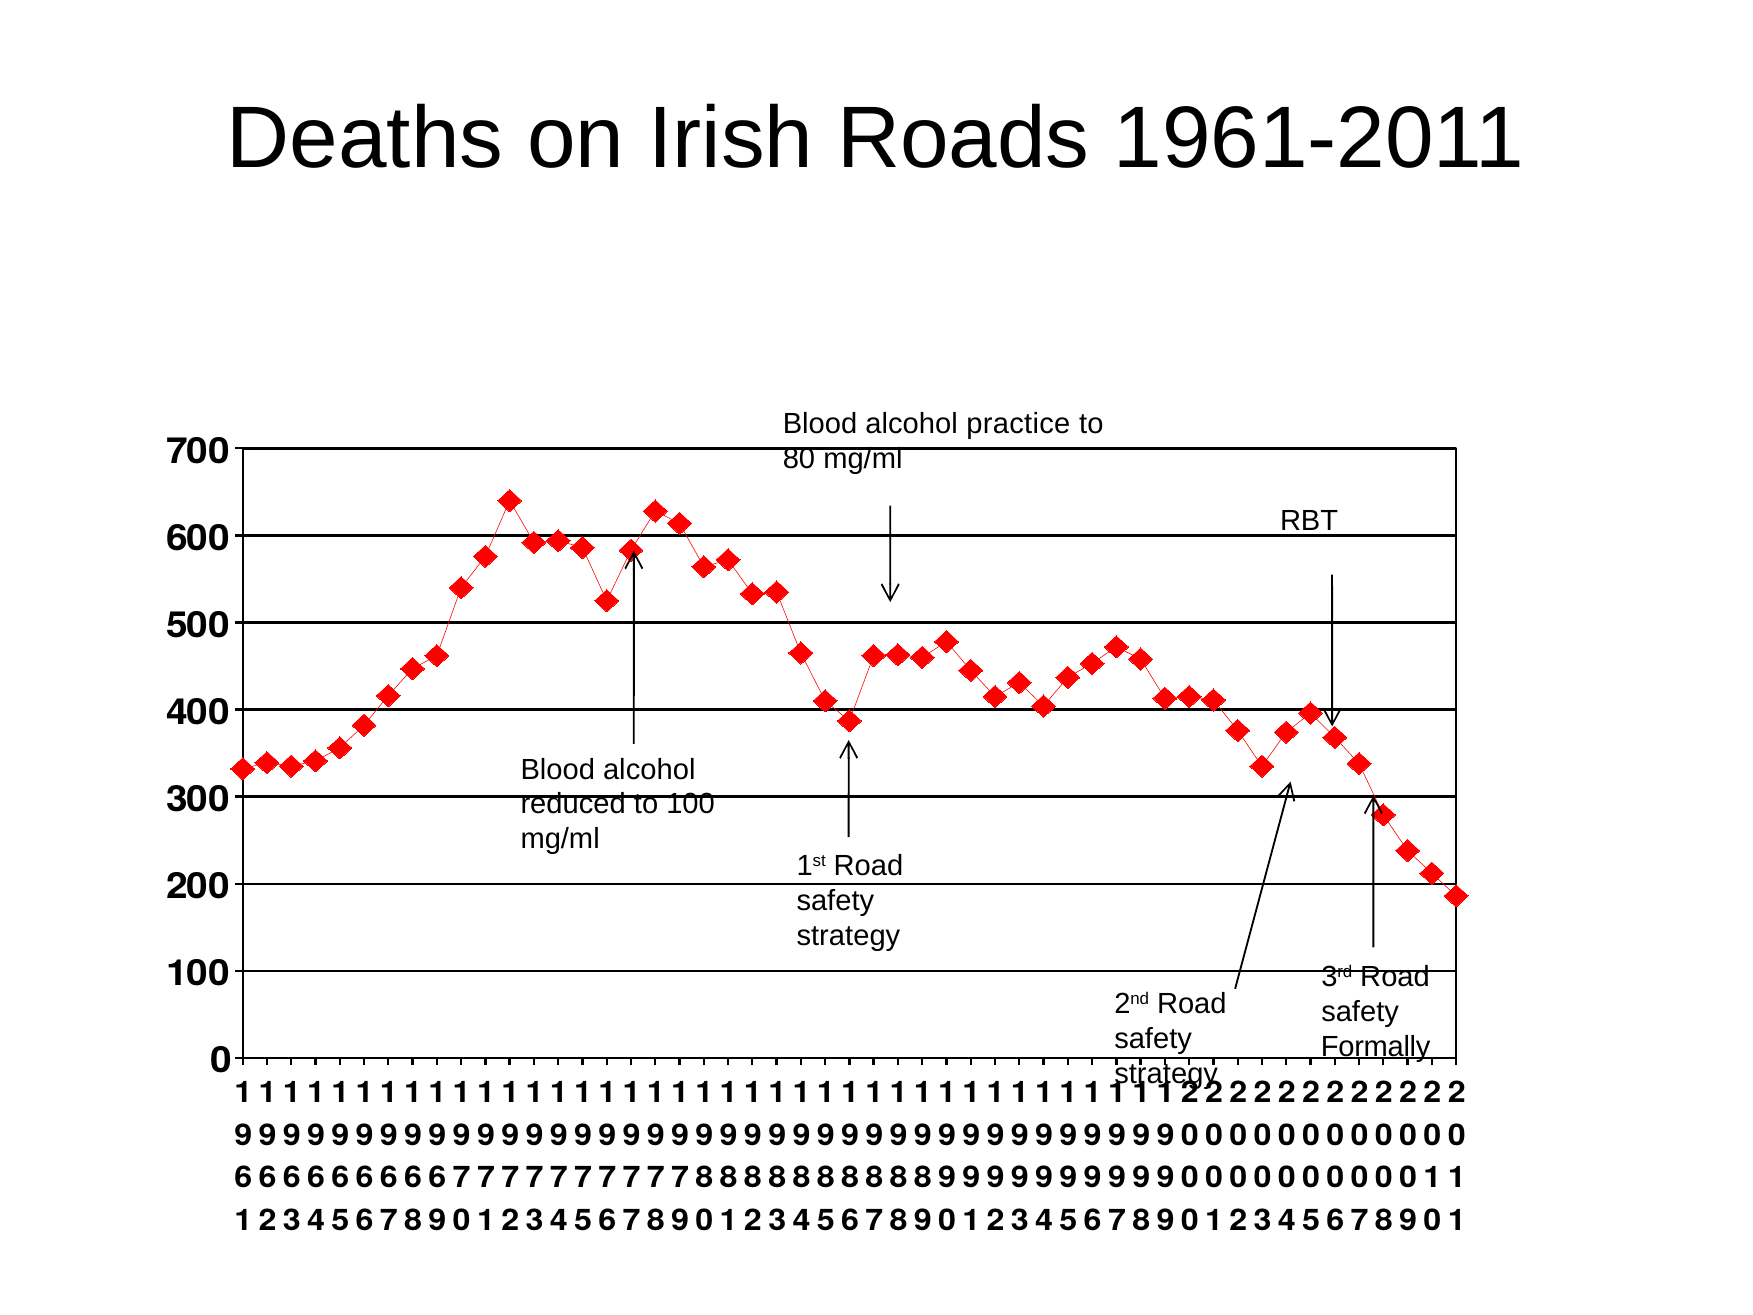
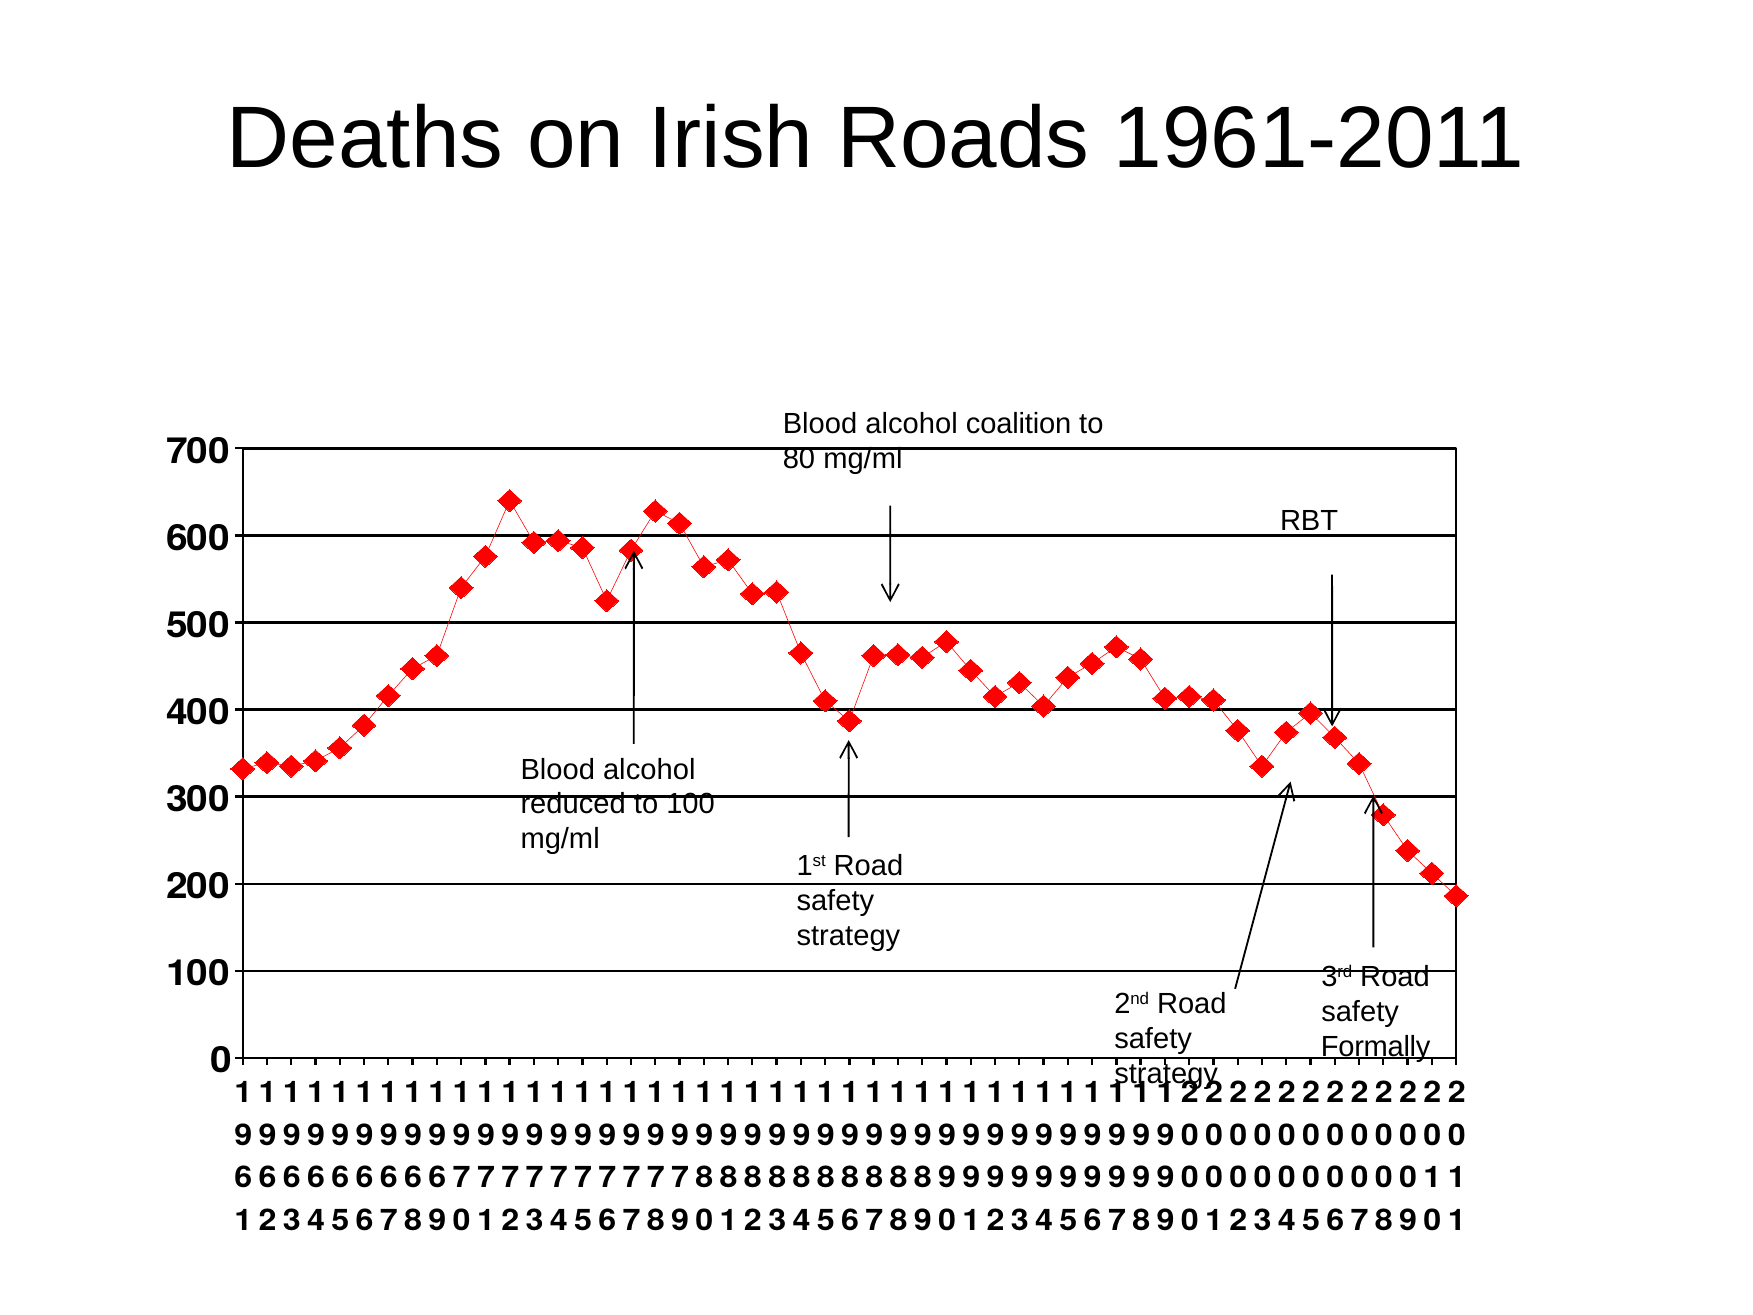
practice: practice -> coalition (1019, 424)
